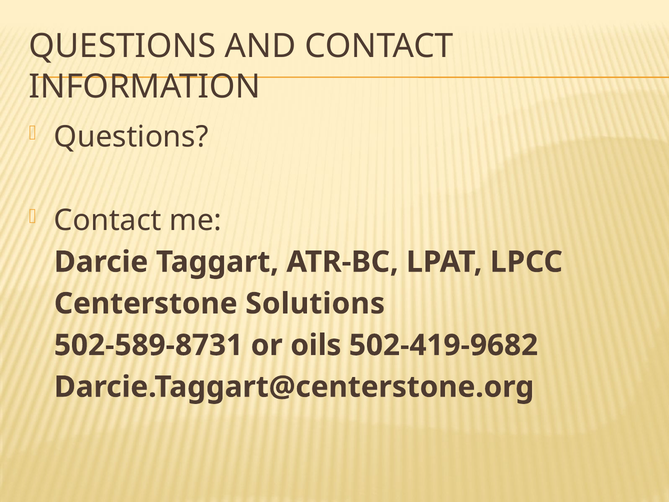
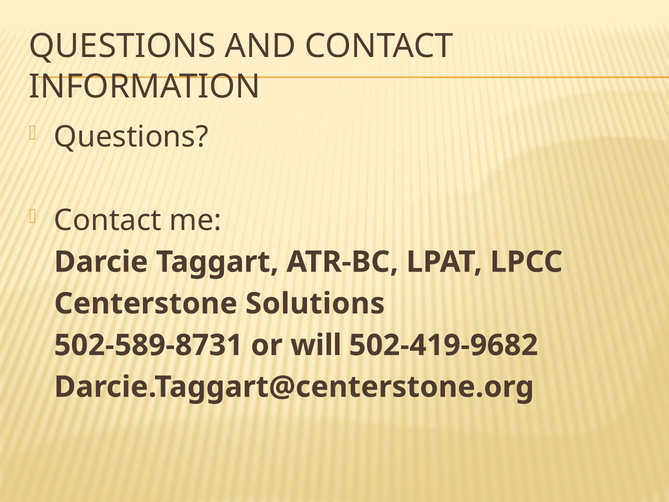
oils: oils -> will (316, 345)
